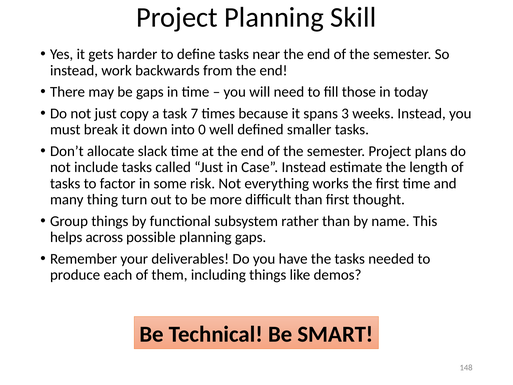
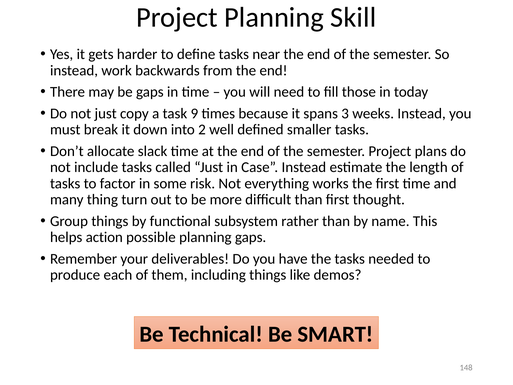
7: 7 -> 9 (194, 113)
0: 0 -> 2 (202, 130)
across: across -> action (104, 237)
